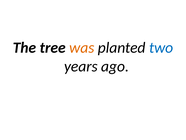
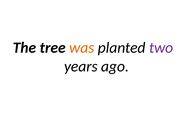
two colour: blue -> purple (161, 48)
